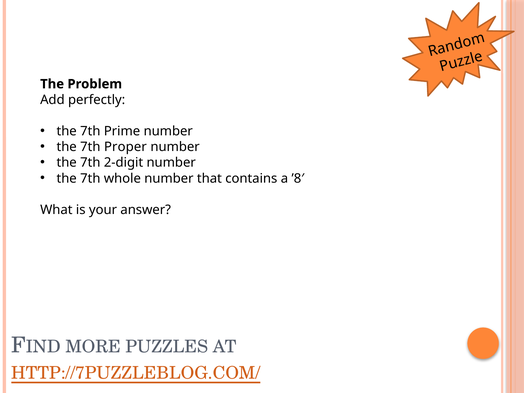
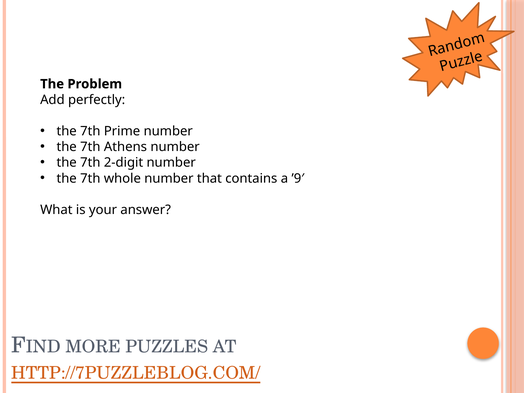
Proper: Proper -> Athens (125, 147)
’8′: ’8′ -> ’9′ (298, 178)
